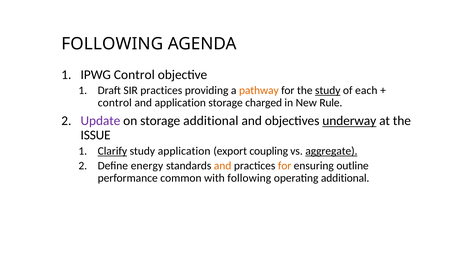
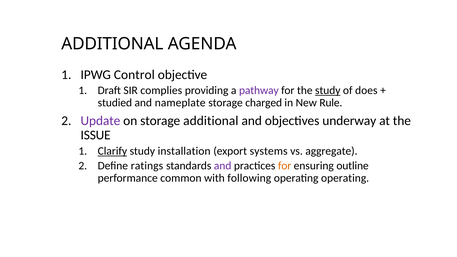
FOLLOWING: FOLLOWING -> ADDITIONAL (112, 44)
SIR practices: practices -> complies (161, 90)
pathway colour: orange -> purple (259, 90)
each: each -> does (366, 90)
control: control -> studied (115, 103)
and application: application -> nameplate (180, 103)
underway underline: present -> none (349, 121)
study application: application -> installation (184, 151)
coupling: coupling -> systems (269, 151)
aggregate underline: present -> none (331, 151)
energy: energy -> ratings (147, 166)
and colour: orange -> purple (223, 166)
operating additional: additional -> operating (345, 178)
